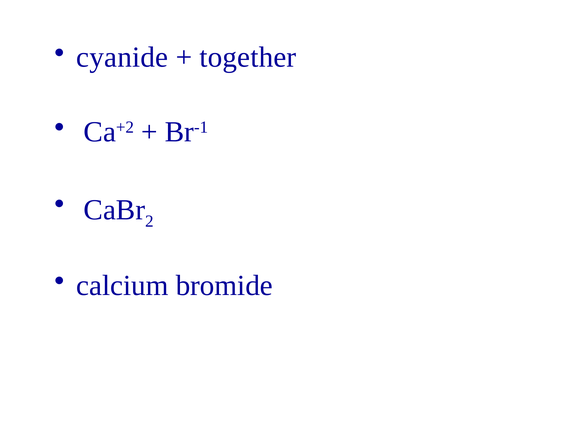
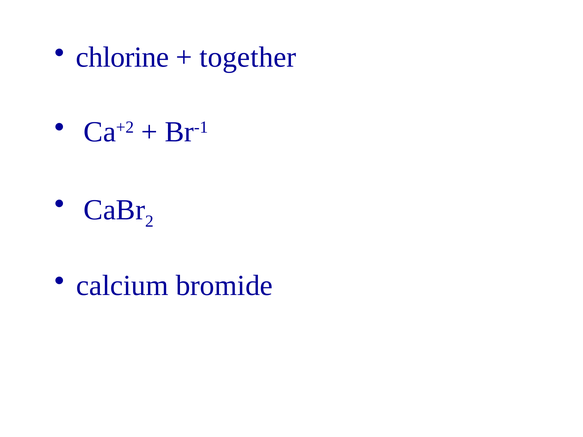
cyanide: cyanide -> chlorine (123, 57)
